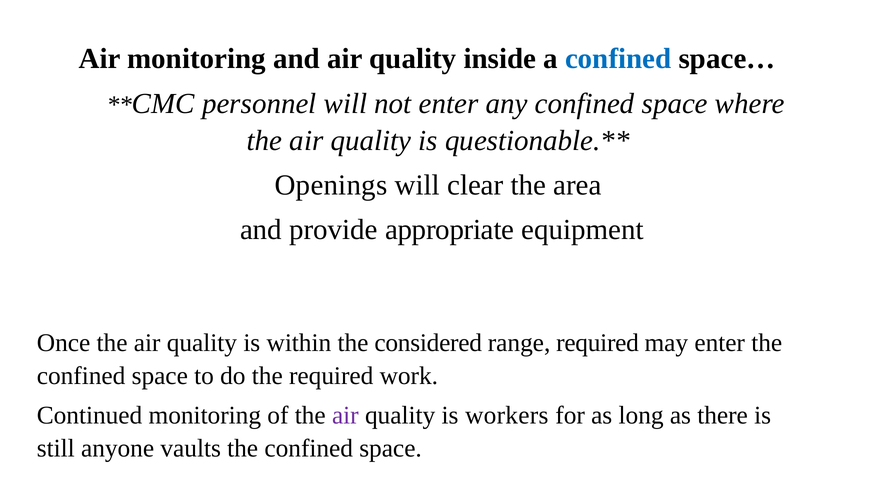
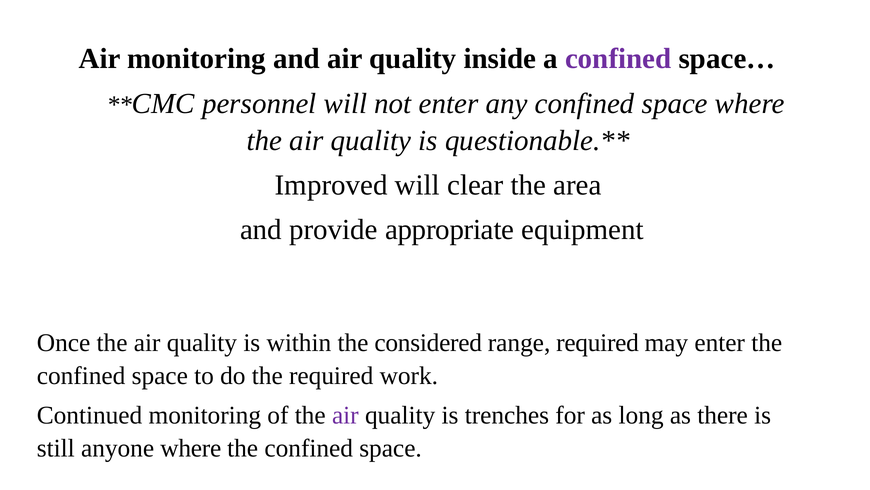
confined colour: blue -> purple (618, 59)
Openings: Openings -> Improved (331, 185)
workers: workers -> trenches (507, 415)
anyone vaults: vaults -> where (191, 448)
